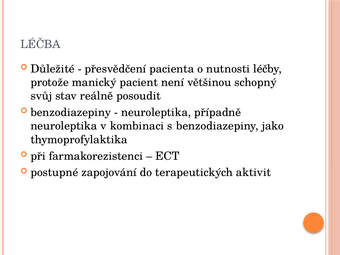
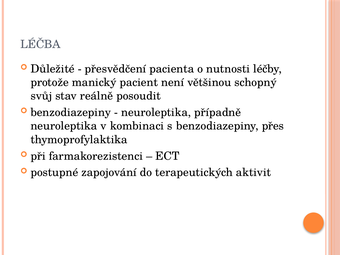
jako: jako -> přes (273, 126)
